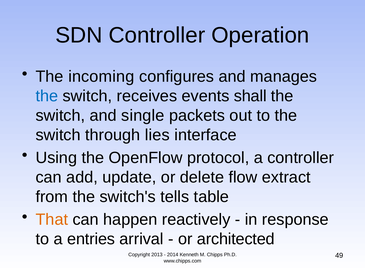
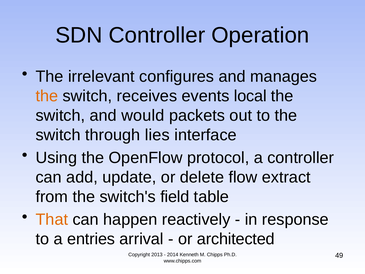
incoming: incoming -> irrelevant (101, 77)
the colour: blue -> orange (47, 96)
shall: shall -> local (250, 96)
single: single -> would (143, 116)
tells: tells -> field (175, 197)
